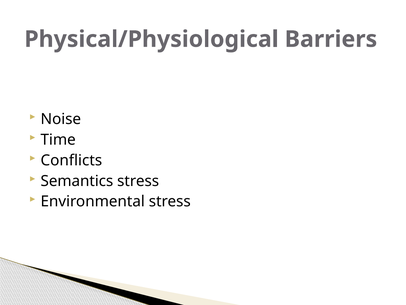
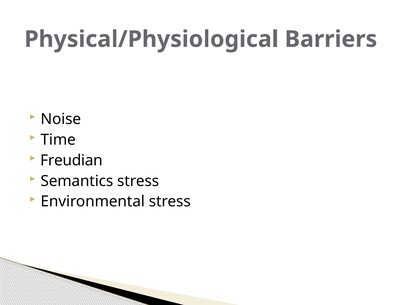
Conflicts: Conflicts -> Freudian (71, 160)
